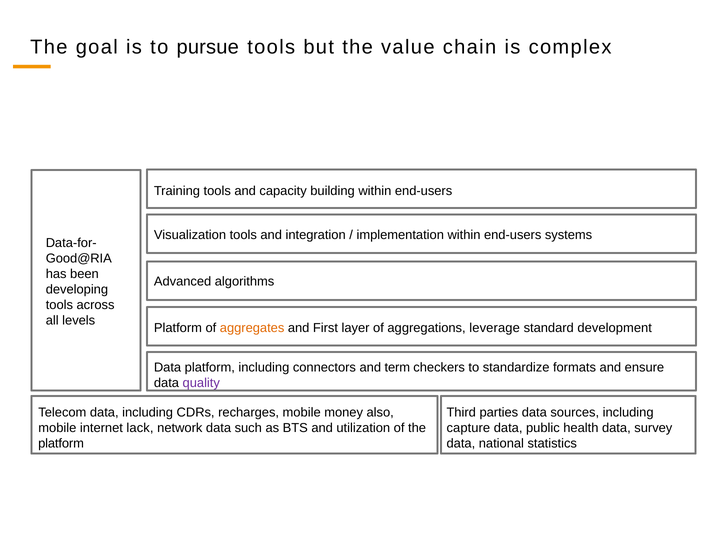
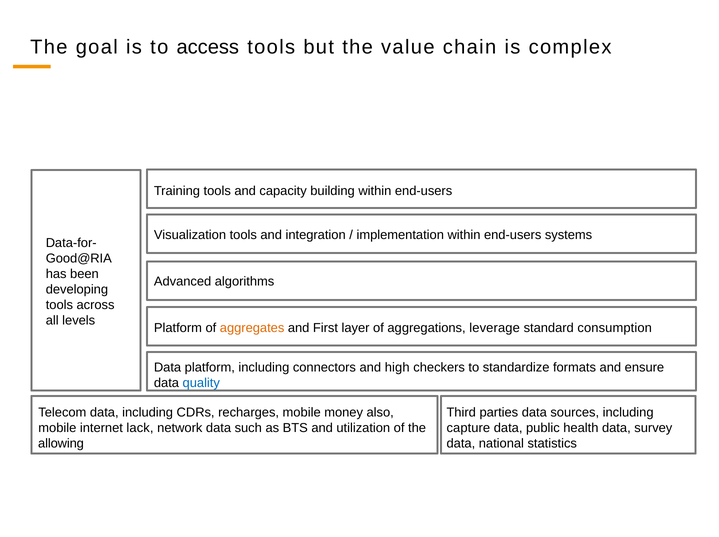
pursue: pursue -> access (208, 47)
development: development -> consumption (615, 328)
term: term -> high (397, 367)
quality colour: purple -> blue (201, 383)
platform: platform -> allowing (61, 443)
